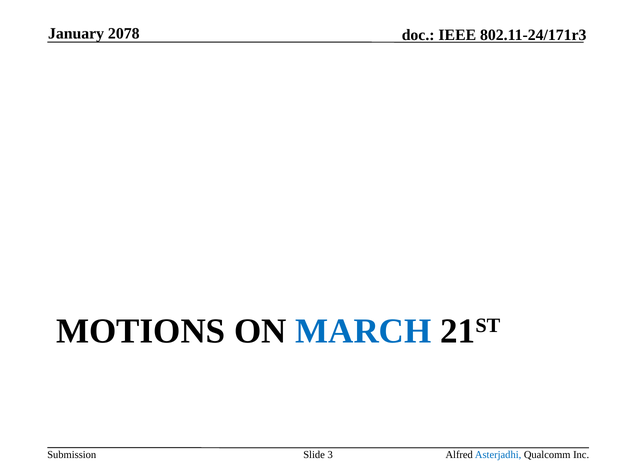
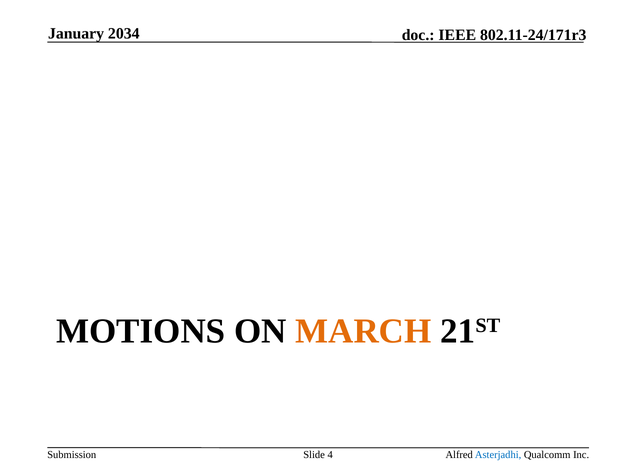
2078: 2078 -> 2034 (124, 33)
MARCH colour: blue -> orange (363, 331)
3: 3 -> 4 (330, 454)
